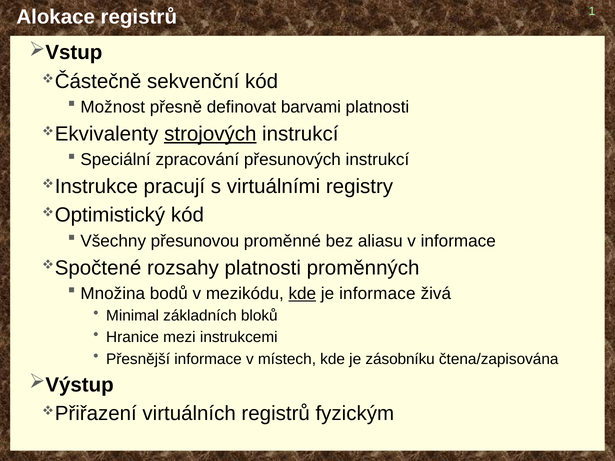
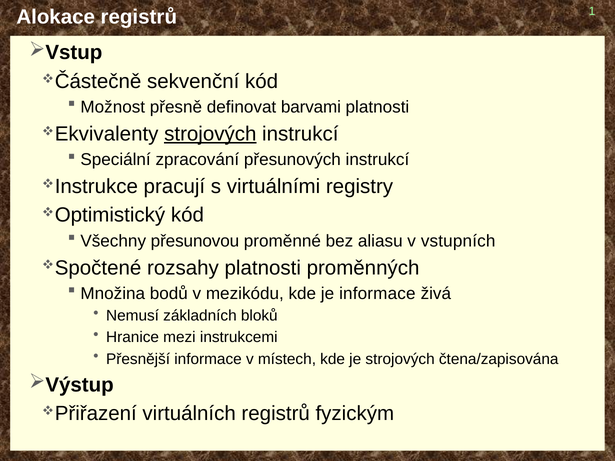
v informace: informace -> vstupních (458, 241)
kde underline: present -> none (302, 294)
Minimal: Minimal -> Nemusí (133, 316)
je zásobníku: zásobníku -> strojových (400, 359)
